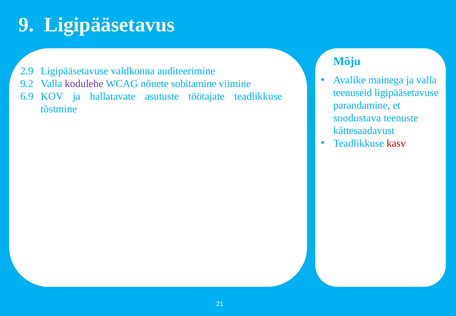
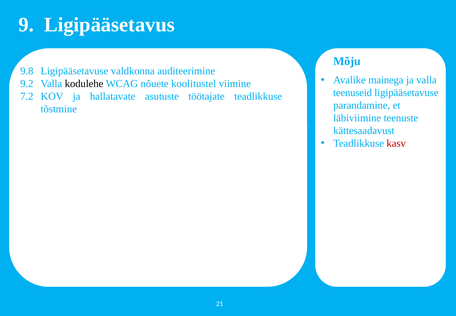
2.9: 2.9 -> 9.8 (27, 71)
kodulehe colour: purple -> black (84, 84)
sobitamine: sobitamine -> koolitustel (194, 84)
6.9: 6.9 -> 7.2 (27, 96)
soodustava: soodustava -> läbiviimine (357, 118)
